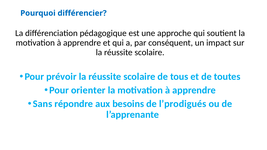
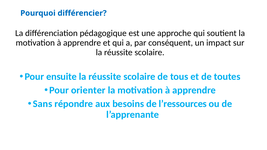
prévoir: prévoir -> ensuite (62, 77)
l’prodigués: l’prodigués -> l’ressources (183, 104)
